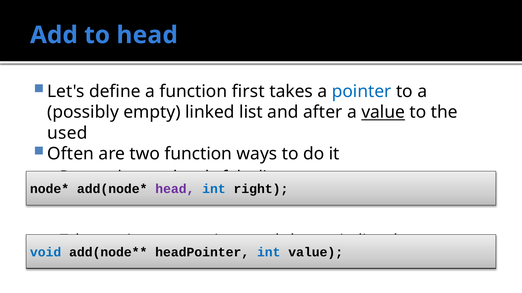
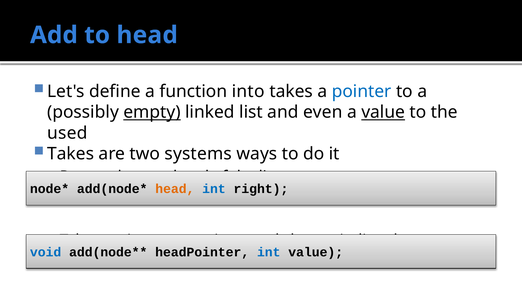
first: first -> into (248, 92)
empty underline: none -> present (152, 112)
after: after -> even (323, 112)
Often: Often -> Takes (71, 154)
two function: function -> systems (198, 154)
head colour: purple -> orange (175, 189)
